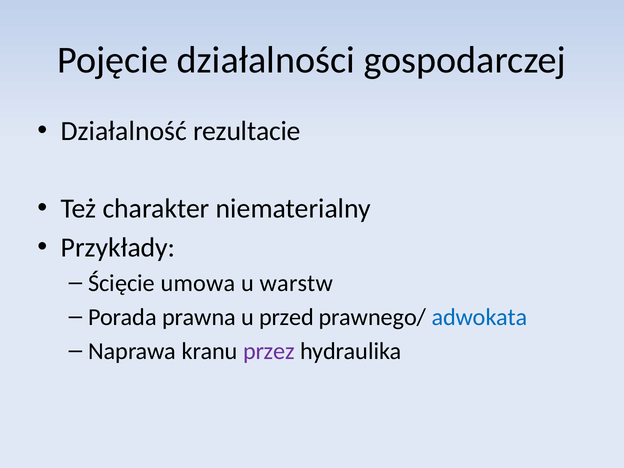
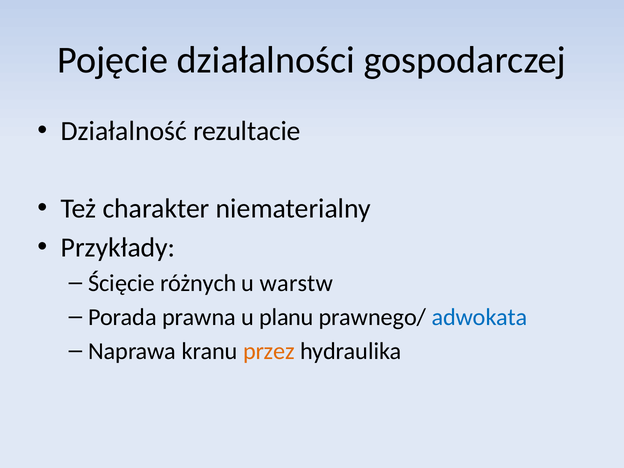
umowa: umowa -> różnych (198, 283)
przed: przed -> planu (287, 317)
przez colour: purple -> orange (269, 351)
